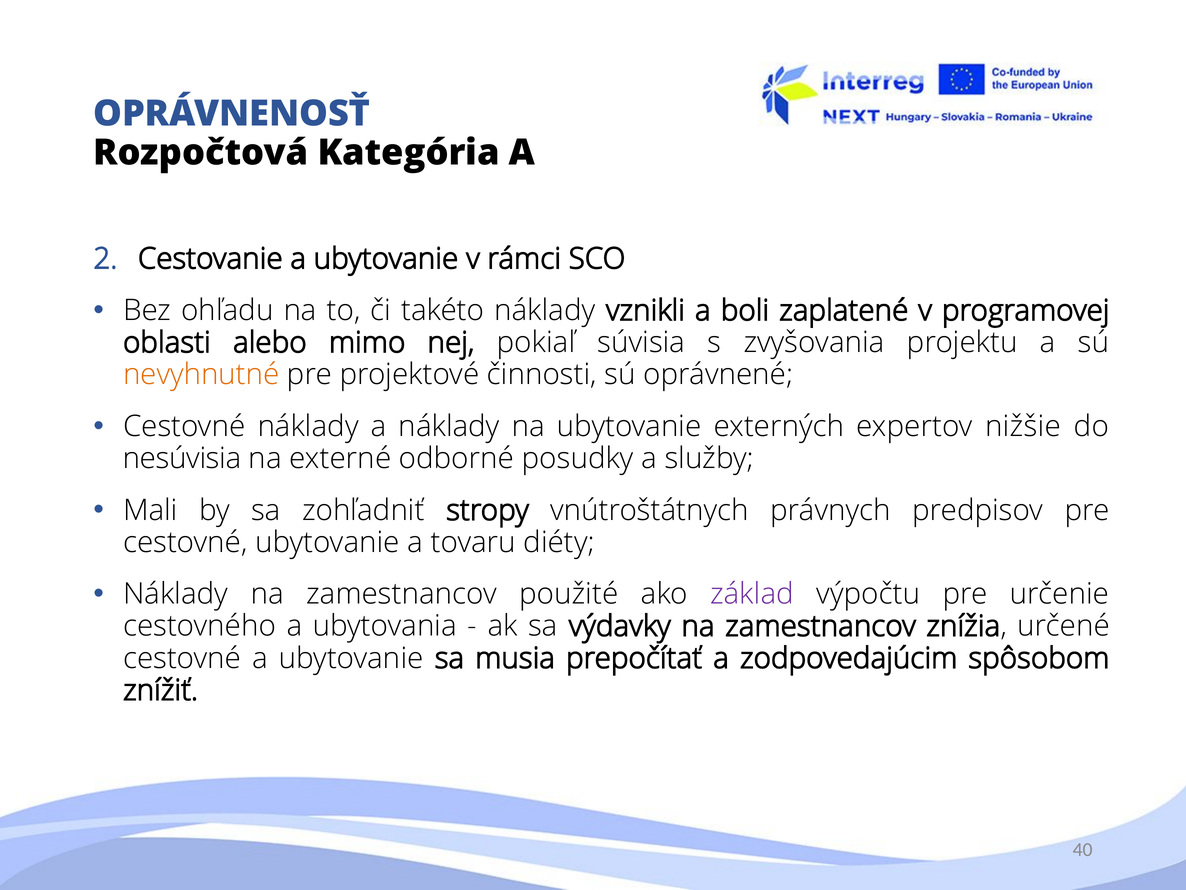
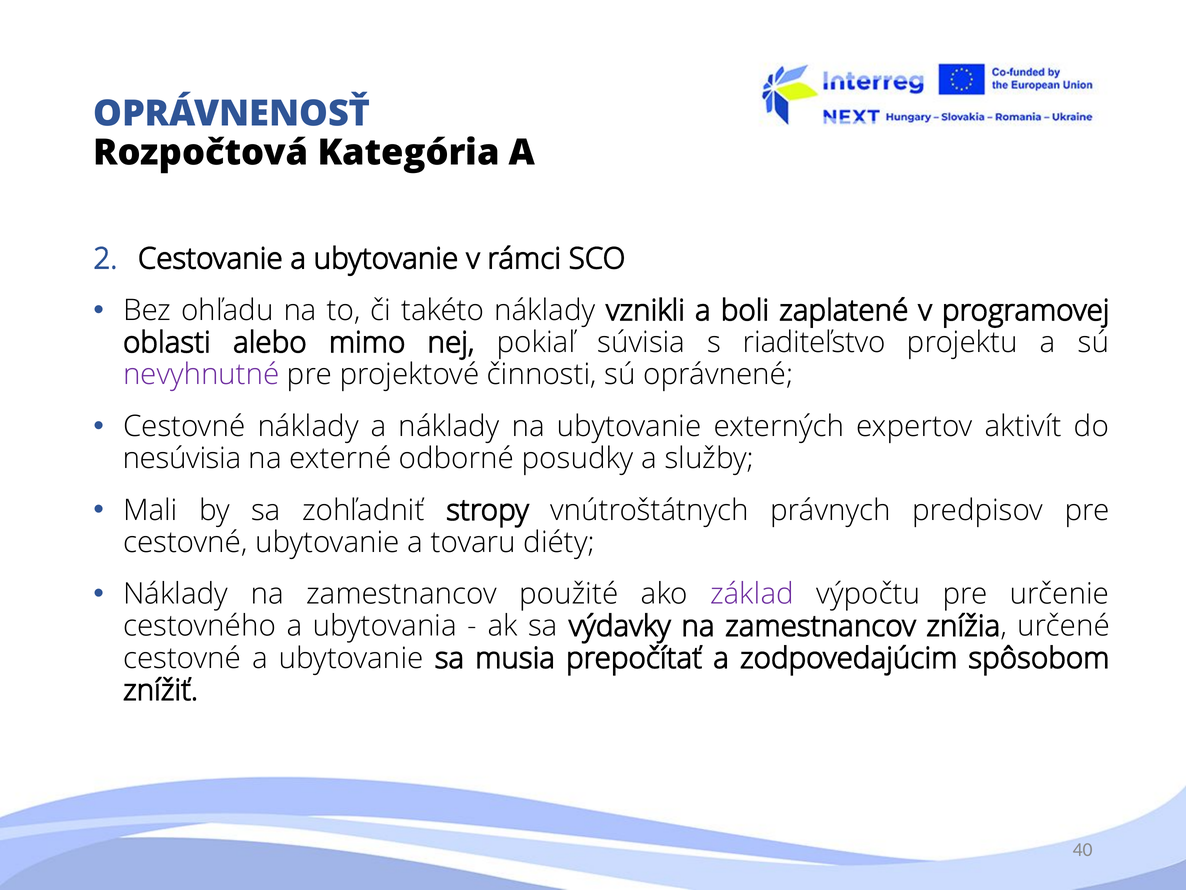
zvyšovania: zvyšovania -> riaditeľstvo (814, 342)
nevyhnutné colour: orange -> purple (201, 374)
nižšie: nižšie -> aktivít (1023, 426)
